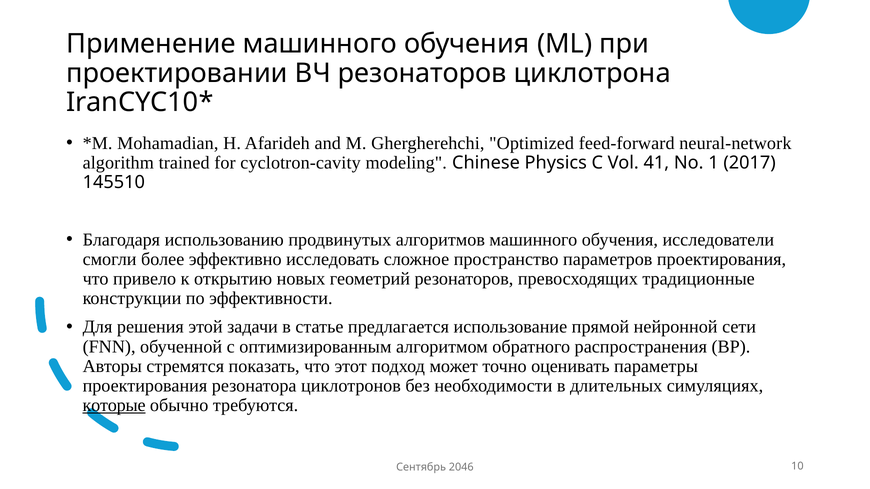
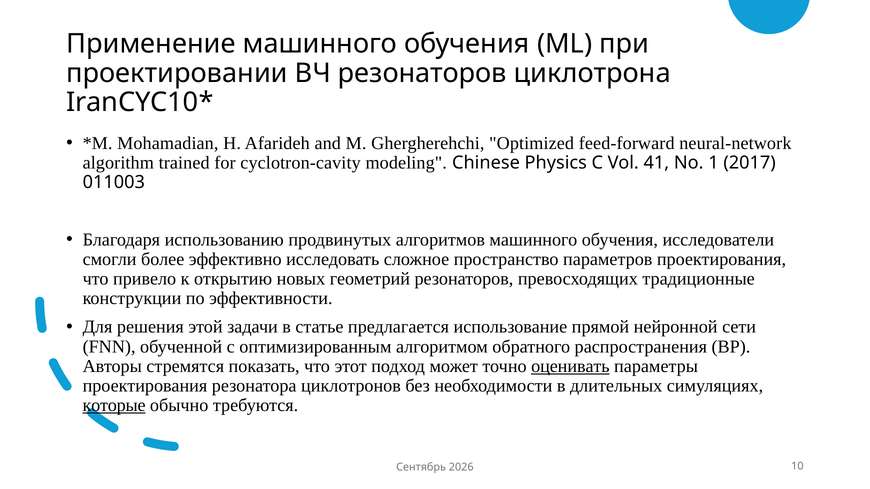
145510: 145510 -> 011003 (114, 182)
оценивать underline: none -> present (570, 366)
2046: 2046 -> 2026 (461, 467)
